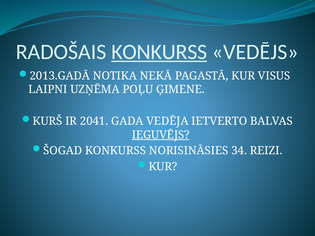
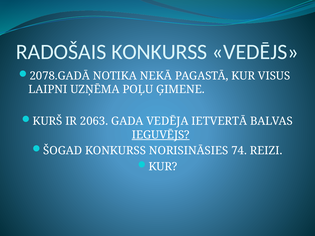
KONKURSS underline: present -> none (159, 52)
2013.GADĀ: 2013.GADĀ -> 2078.GADĀ (60, 76)
2041: 2041 -> 2063 (94, 121)
IETVERTO: IETVERTO -> IETVERTĀ (219, 121)
34: 34 -> 74 (239, 151)
